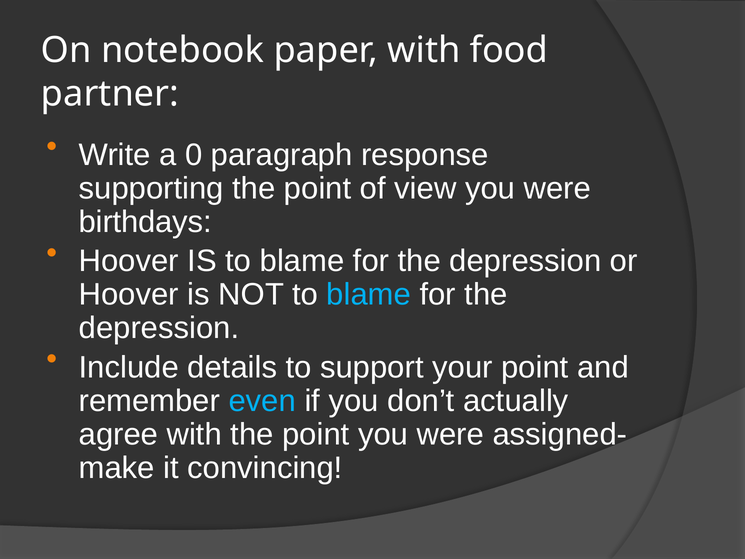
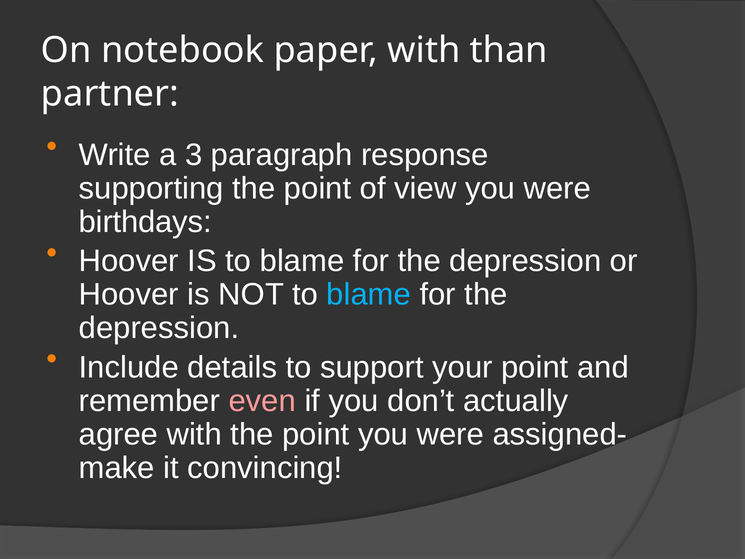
food: food -> than (509, 50)
0: 0 -> 3 (194, 155)
even colour: light blue -> pink (262, 401)
